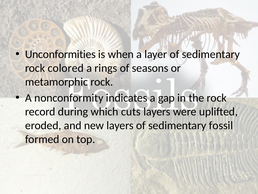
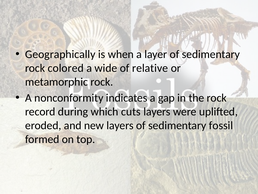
Unconformities: Unconformities -> Geographically (60, 54)
rings: rings -> wide (106, 68)
seasons: seasons -> relative (150, 68)
